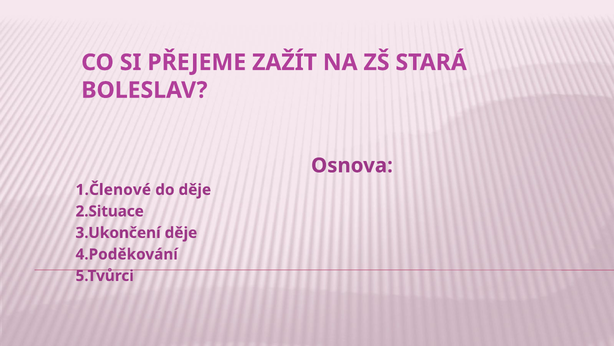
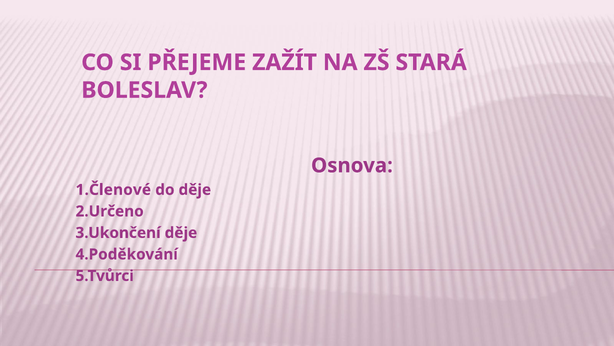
2.Situace: 2.Situace -> 2.Určeno (110, 211)
